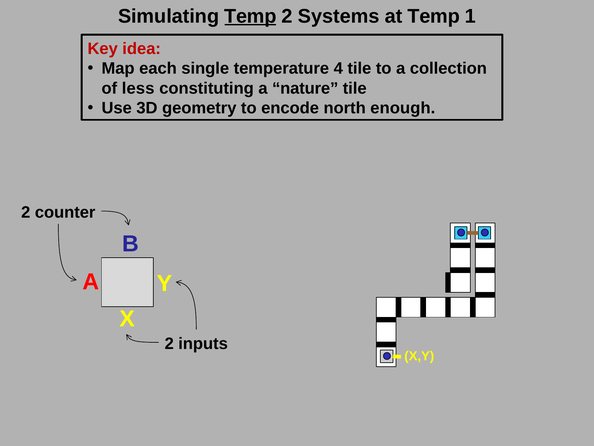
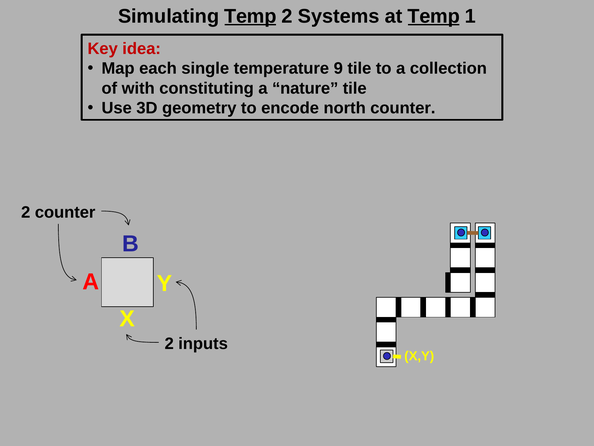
Temp underline: none -> present (434, 16)
4: 4 -> 9 (338, 68)
less: less -> with (138, 88)
north enough: enough -> counter (403, 108)
